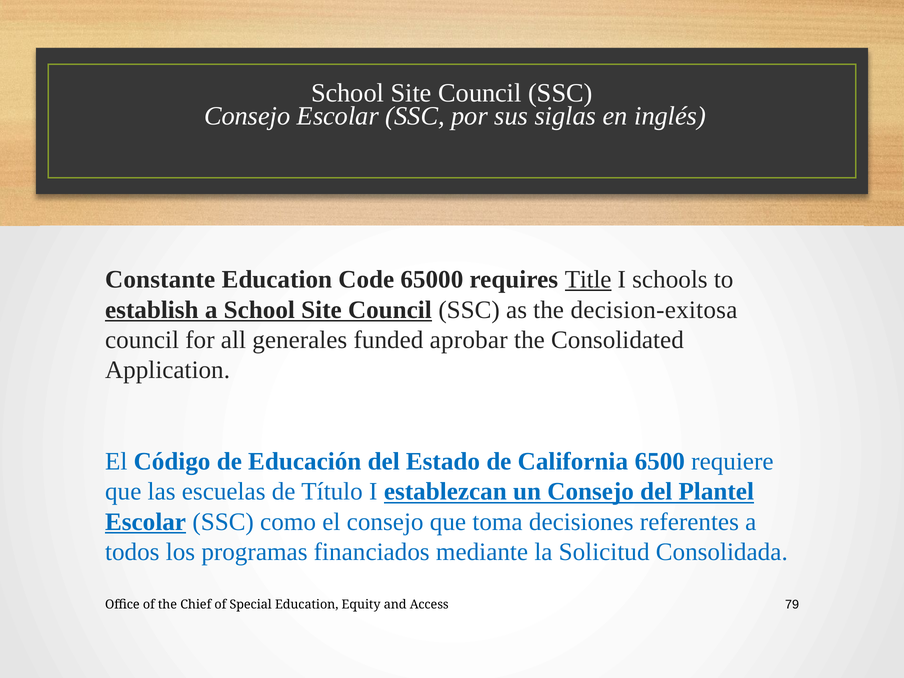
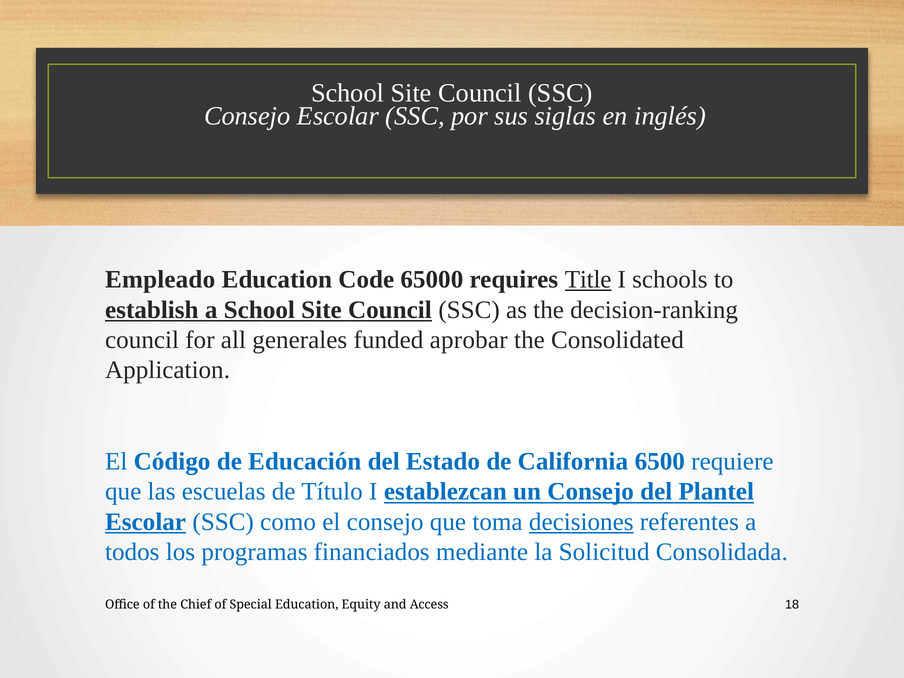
Constante: Constante -> Empleado (160, 280)
decision-exitosa: decision-exitosa -> decision-ranking (654, 310)
decisiones underline: none -> present (581, 522)
79: 79 -> 18 (792, 605)
